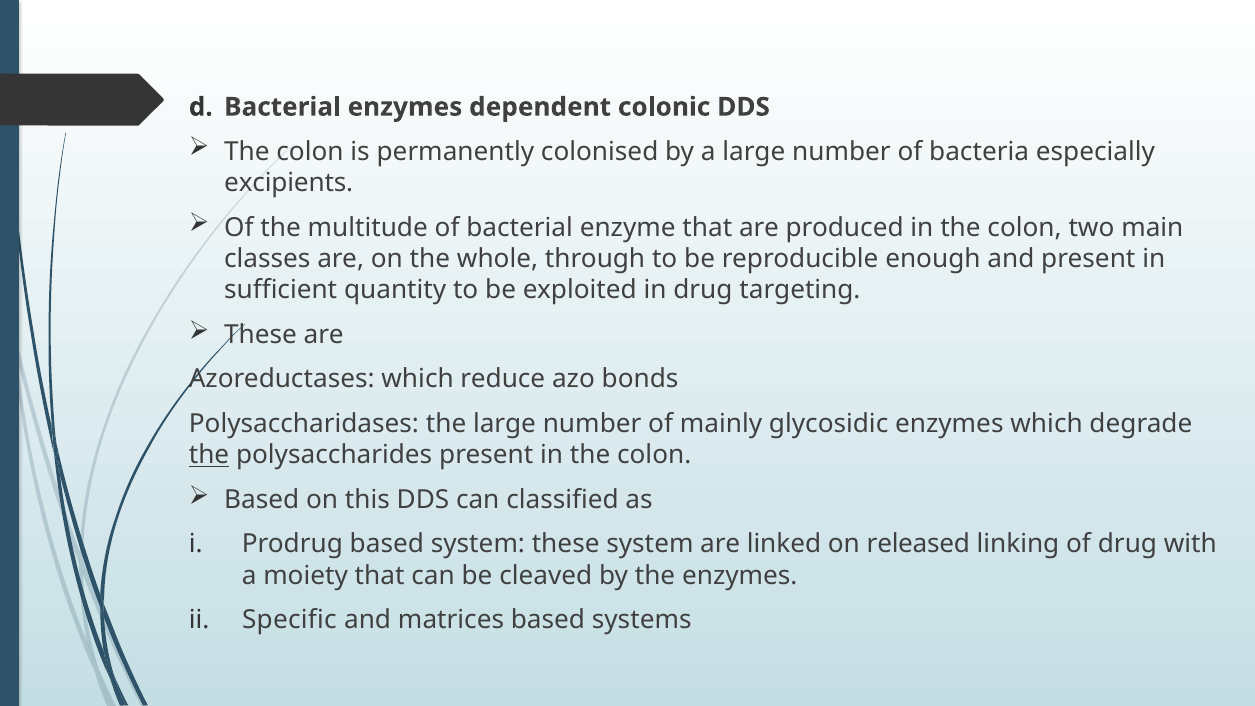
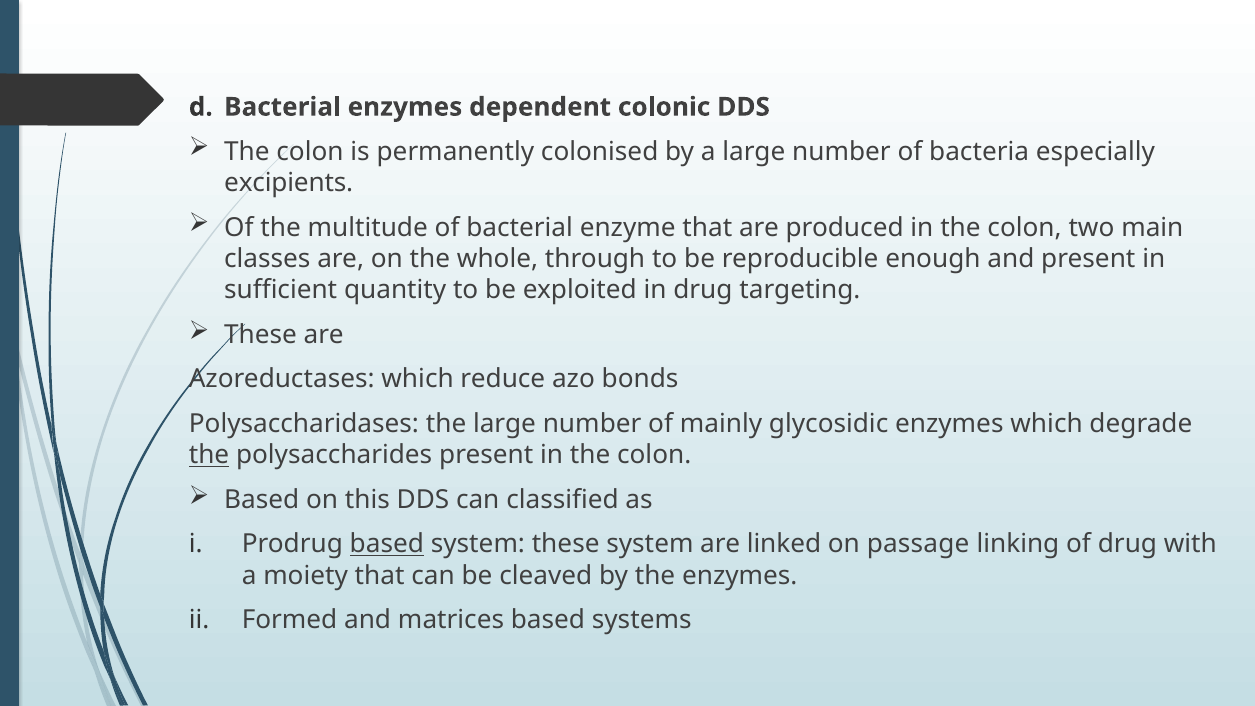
based underline: none -> present (387, 544)
released: released -> passage (918, 544)
Specific: Specific -> Formed (290, 620)
